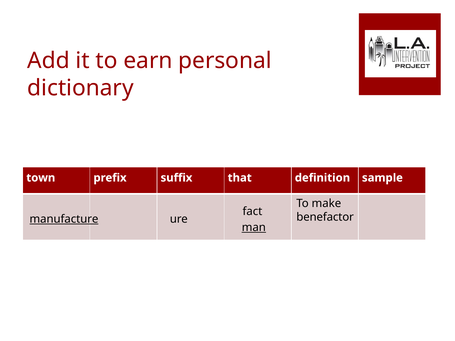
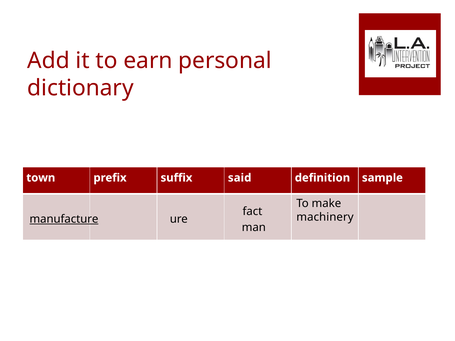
that: that -> said (240, 178)
benefactor: benefactor -> machinery (325, 217)
man underline: present -> none (254, 228)
